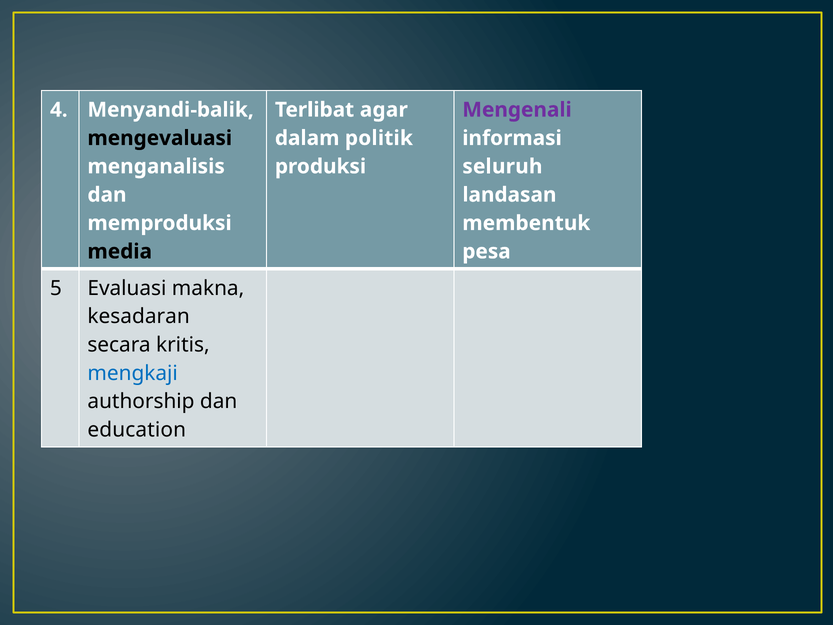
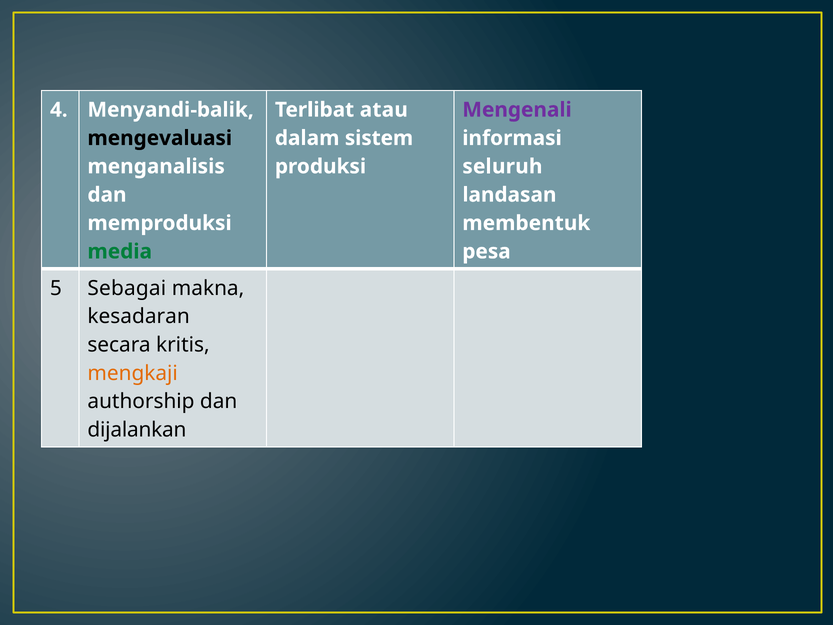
agar: agar -> atau (384, 110)
politik: politik -> sistem (379, 138)
media colour: black -> green (120, 251)
Evaluasi: Evaluasi -> Sebagai (127, 288)
mengkaji colour: blue -> orange (133, 373)
education: education -> dijalankan (137, 430)
